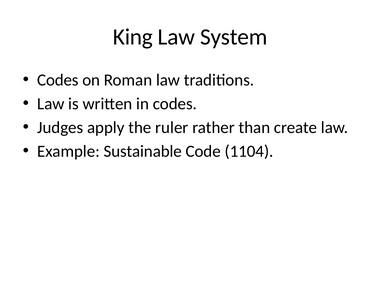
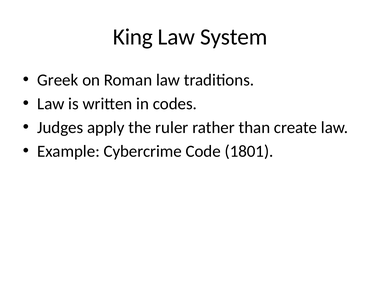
Codes: Codes -> Greek (58, 80)
Sustainable: Sustainable -> Cybercrime (143, 151)
1104: 1104 -> 1801 (249, 151)
